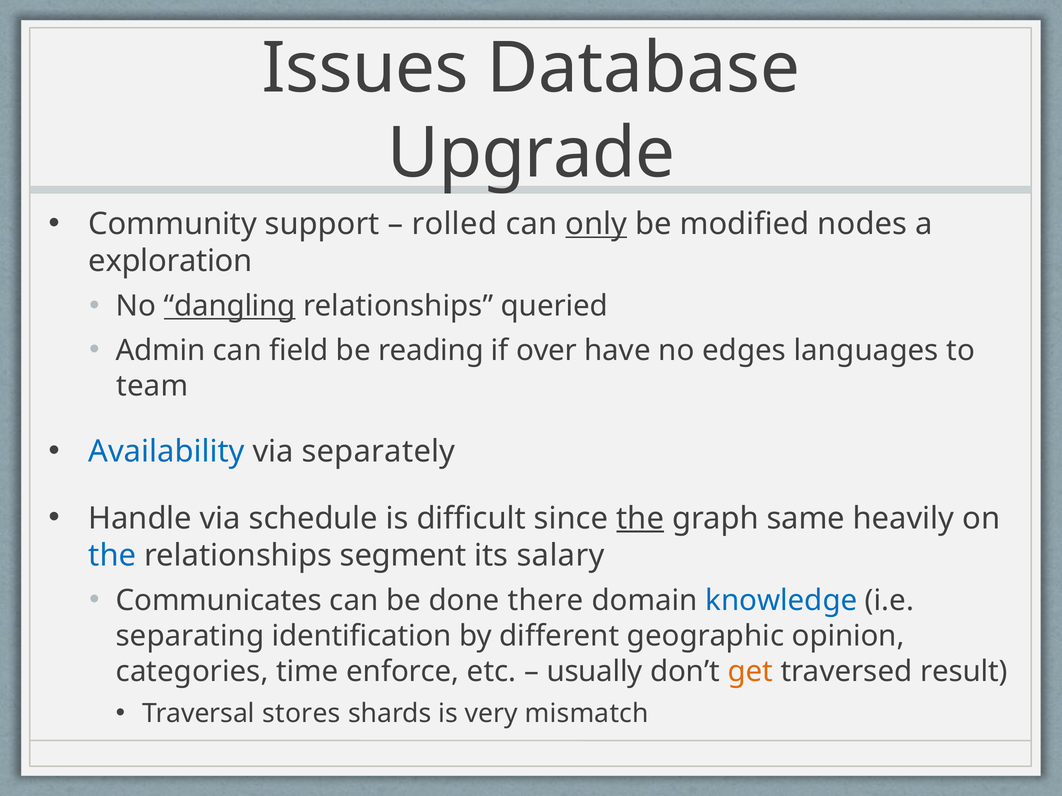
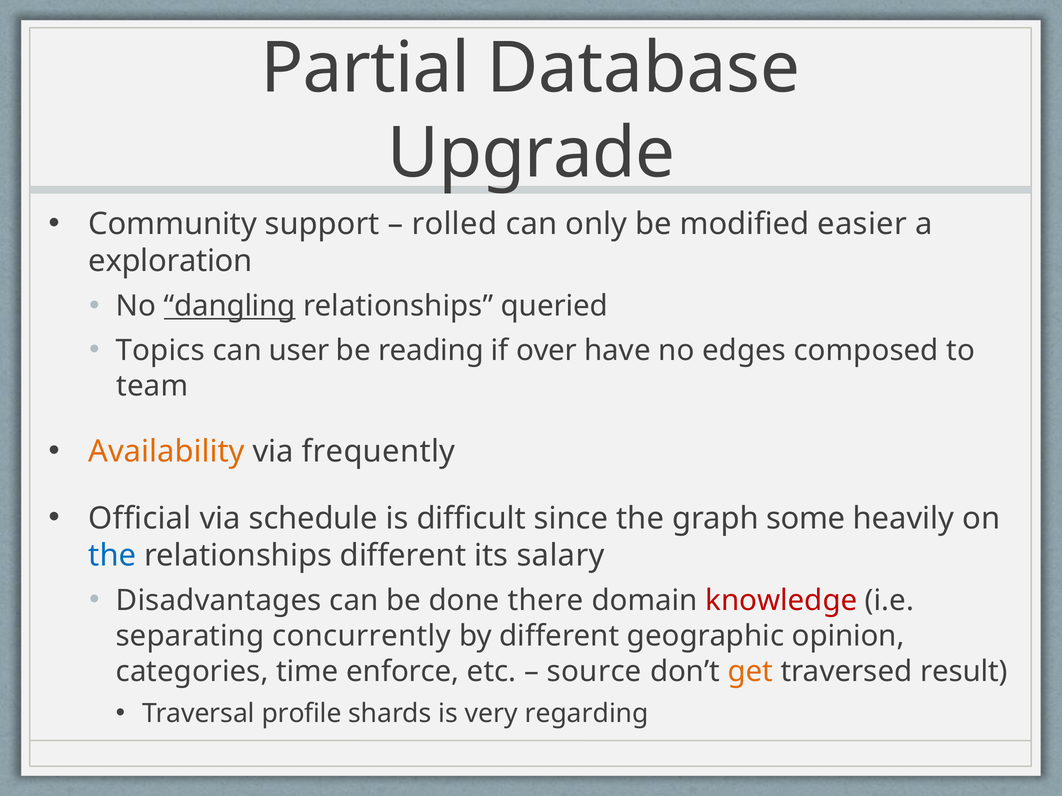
Issues: Issues -> Partial (365, 69)
only underline: present -> none (596, 224)
nodes: nodes -> easier (862, 224)
Admin: Admin -> Topics (160, 351)
field: field -> user (299, 351)
languages: languages -> composed (866, 351)
Availability colour: blue -> orange (166, 452)
separately: separately -> frequently (378, 452)
Handle: Handle -> Official (140, 519)
the underline: present -> none (640, 519)
same: same -> some (806, 519)
relationships segment: segment -> different (403, 556)
Communicates: Communicates -> Disadvantages (219, 601)
knowledge colour: blue -> red (781, 601)
identification: identification -> concurrently (361, 636)
usually: usually -> source (594, 672)
stores: stores -> profile (302, 714)
mismatch: mismatch -> regarding (587, 714)
